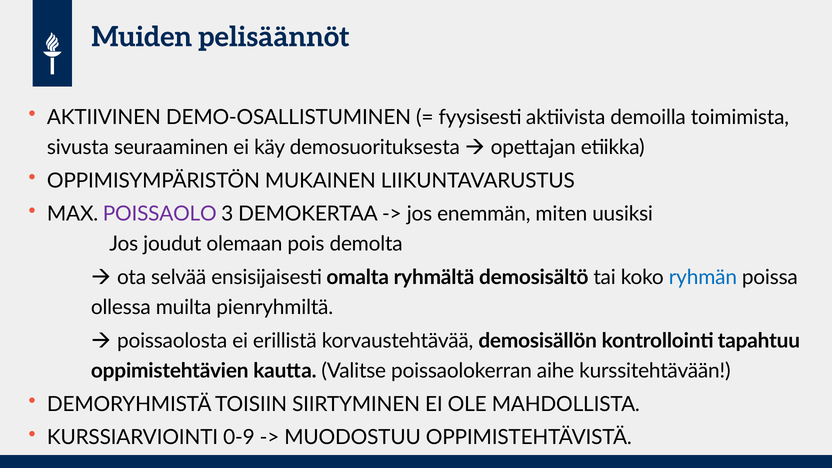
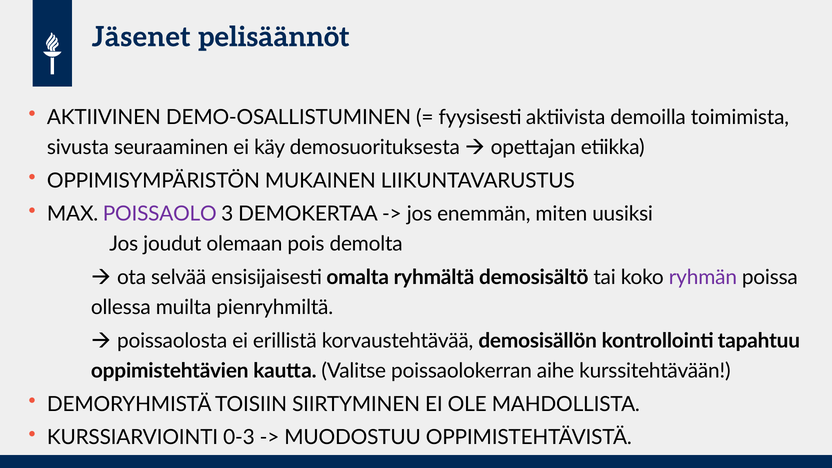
Muiden: Muiden -> Jäsenet (141, 37)
ryhmän colour: blue -> purple (703, 277)
0-9: 0-9 -> 0-3 (239, 438)
